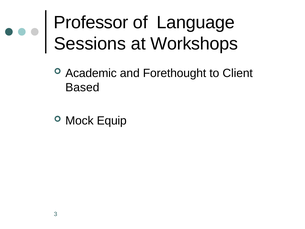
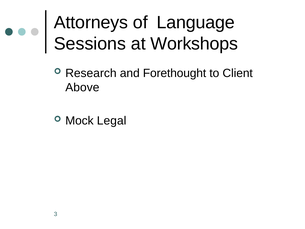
Professor: Professor -> Attorneys (91, 22)
Academic: Academic -> Research (91, 73)
Based: Based -> Above (82, 87)
Equip: Equip -> Legal (112, 120)
